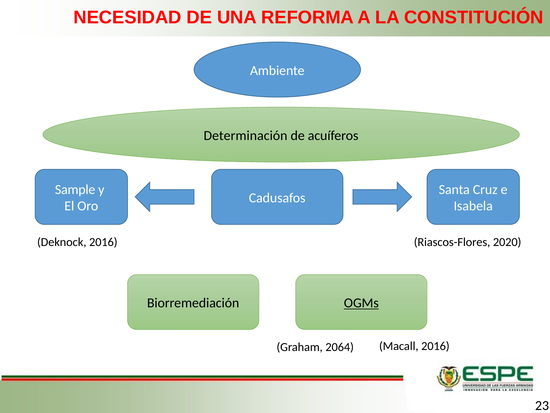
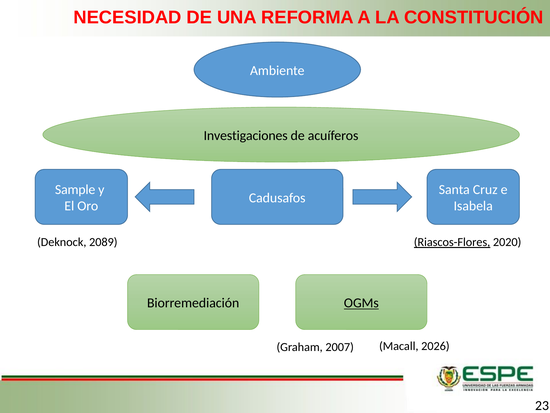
Determinación: Determinación -> Investigaciones (246, 135)
Deknock 2016: 2016 -> 2089 (103, 242)
Riascos-Flores underline: none -> present (452, 242)
2064: 2064 -> 2007 (340, 347)
Macall 2016: 2016 -> 2026 (435, 346)
